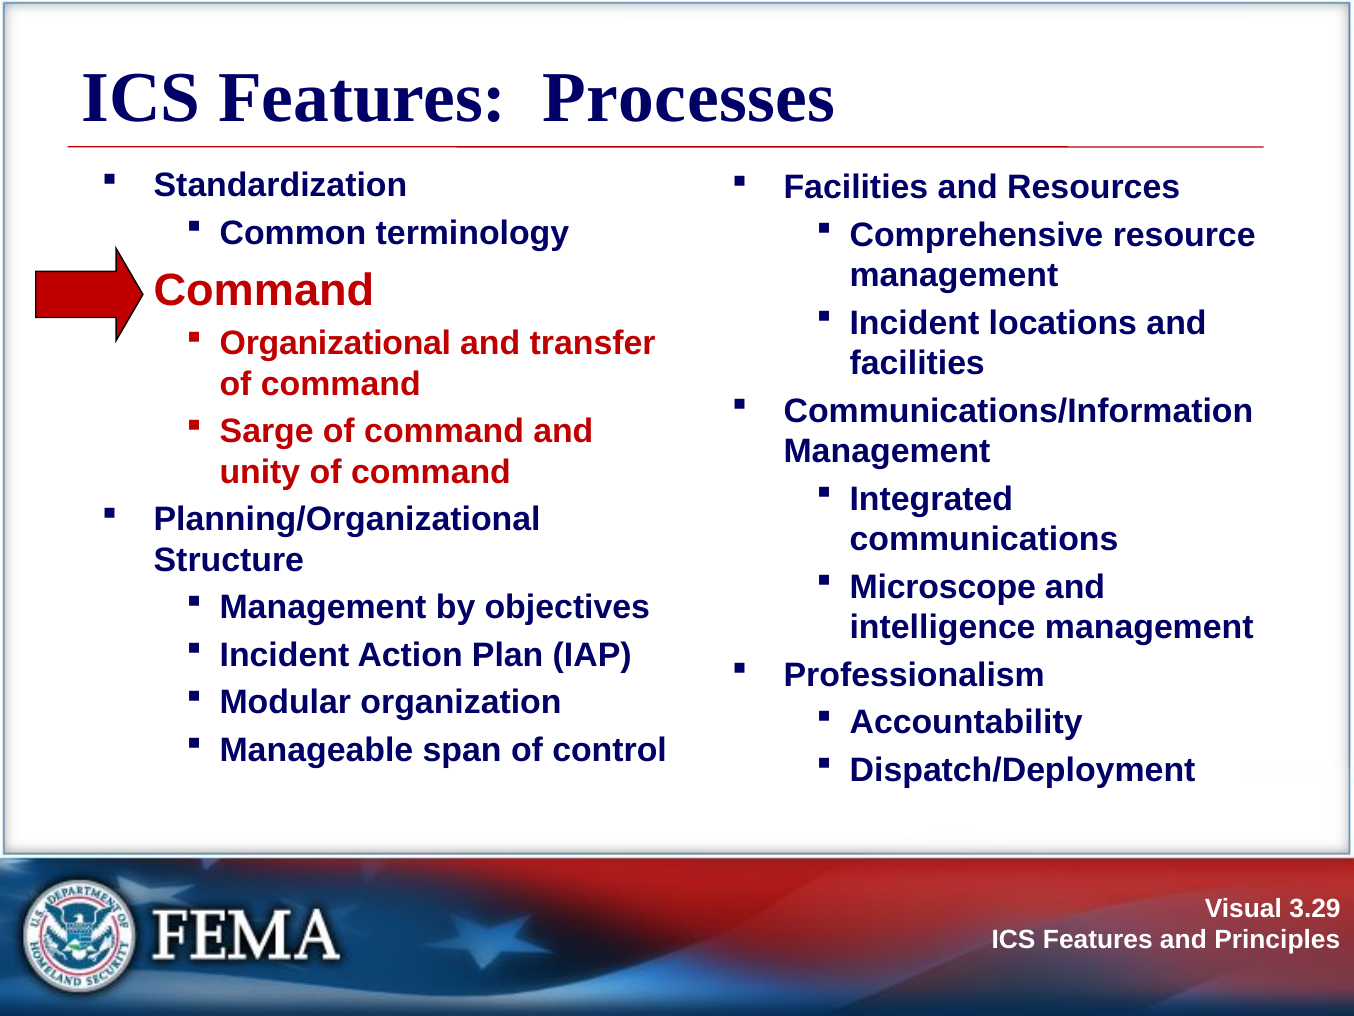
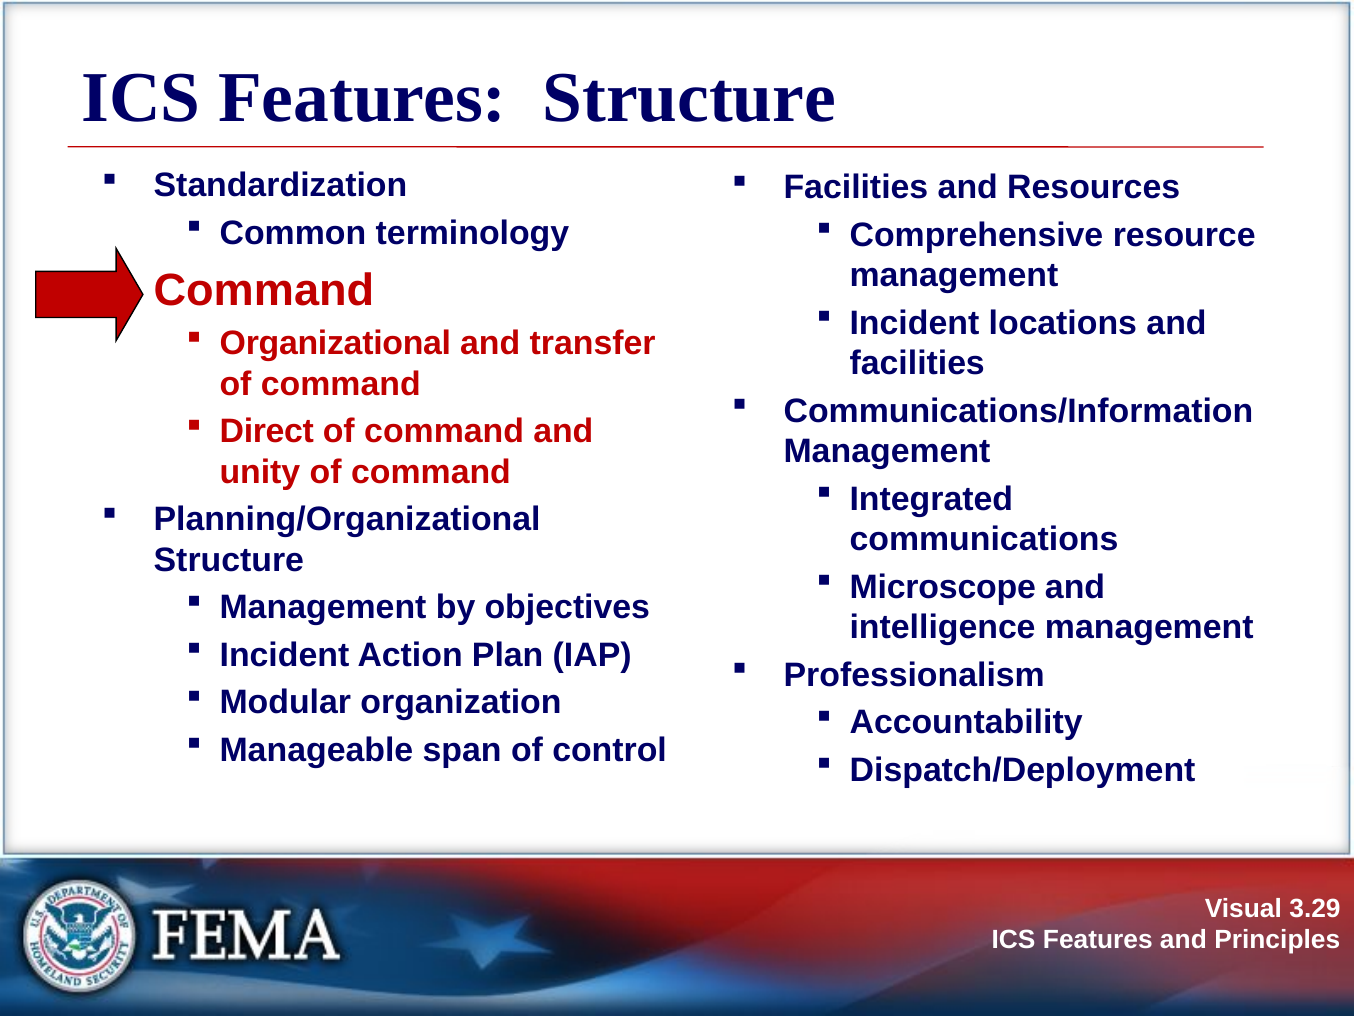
Features Processes: Processes -> Structure (689, 97)
Sarge: Sarge -> Direct (267, 431)
